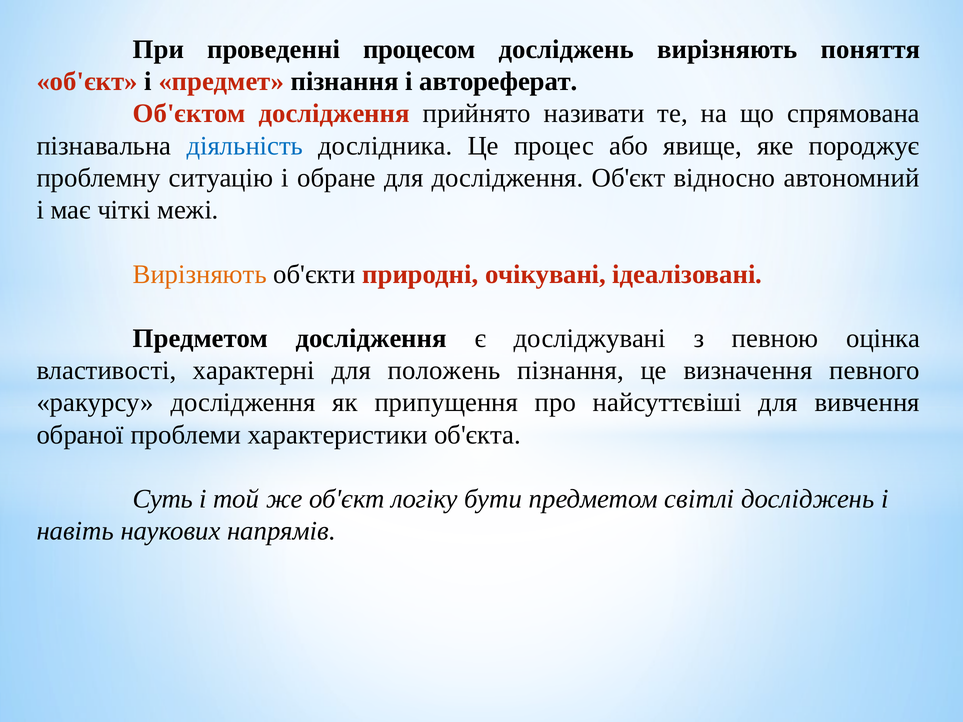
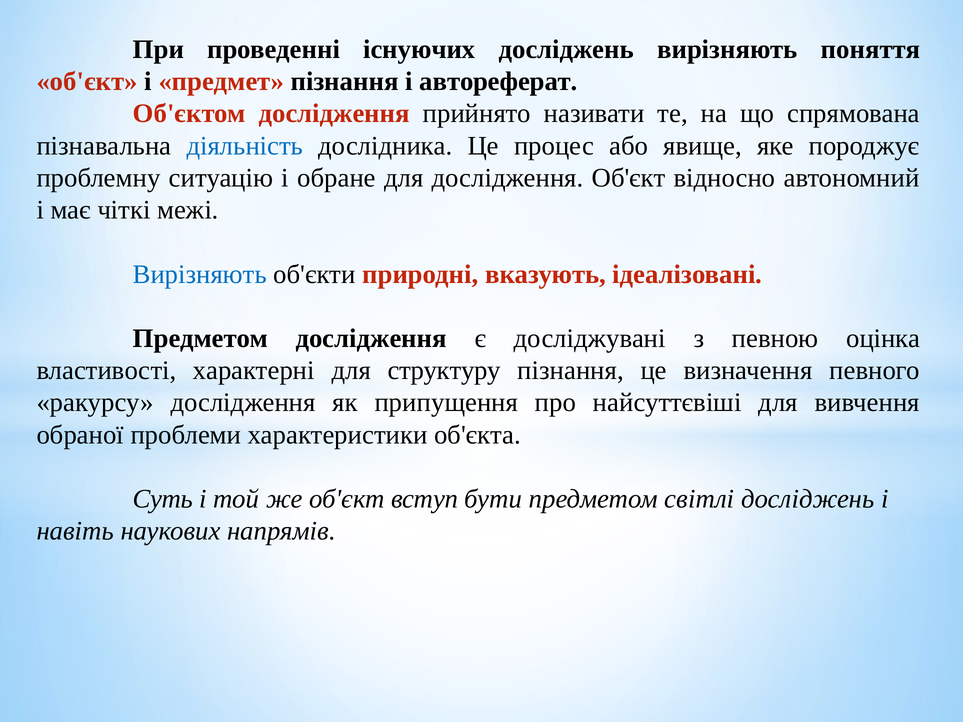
процесом: процесом -> існуючих (419, 49)
Вирізняють colour: orange -> blue (200, 274)
очікувані: очікувані -> вказують (546, 274)
положень: положень -> структуру (444, 371)
логіку: логіку -> вступ (425, 499)
